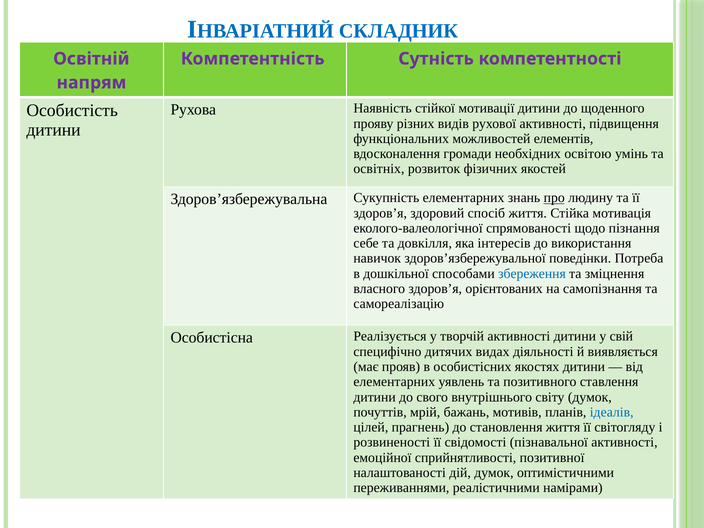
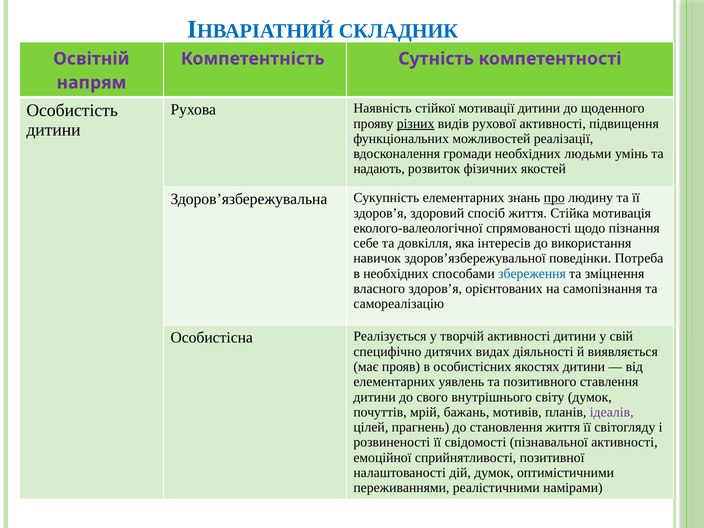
різних underline: none -> present (416, 124)
елементів: елементів -> реалізації (564, 139)
освітою: освітою -> людьми (588, 154)
освітніх: освітніх -> надають (379, 169)
в дошкільної: дошкільної -> необхідних (396, 274)
ідеалів colour: blue -> purple (612, 412)
